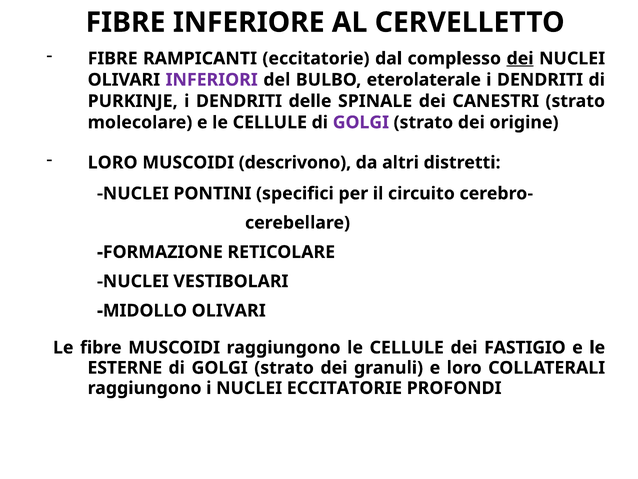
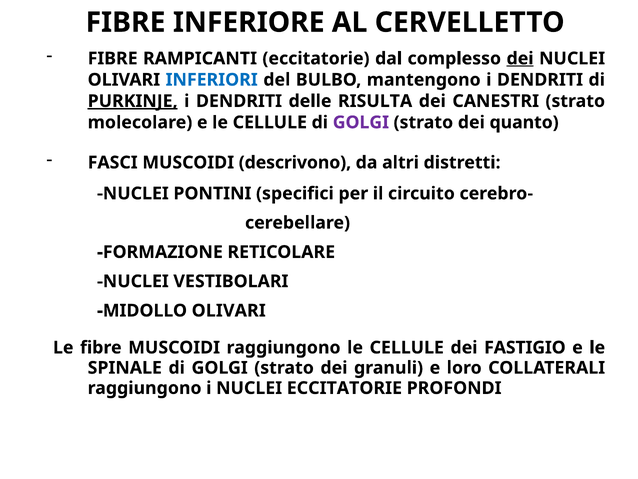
INFERIORI colour: purple -> blue (212, 80)
eterolaterale: eterolaterale -> mantengono (424, 80)
PURKINJE underline: none -> present (133, 101)
SPINALE: SPINALE -> RISULTA (375, 101)
origine: origine -> quanto (524, 122)
LORO: LORO -> FASCI (113, 162)
ESTERNE: ESTERNE -> SPINALE (125, 367)
